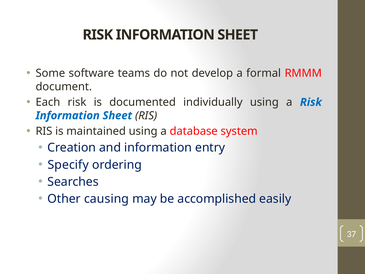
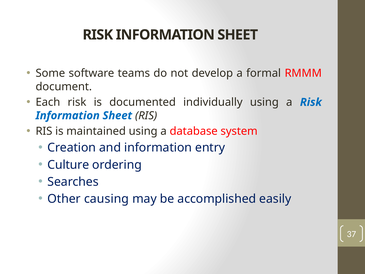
Specify: Specify -> Culture (68, 165)
